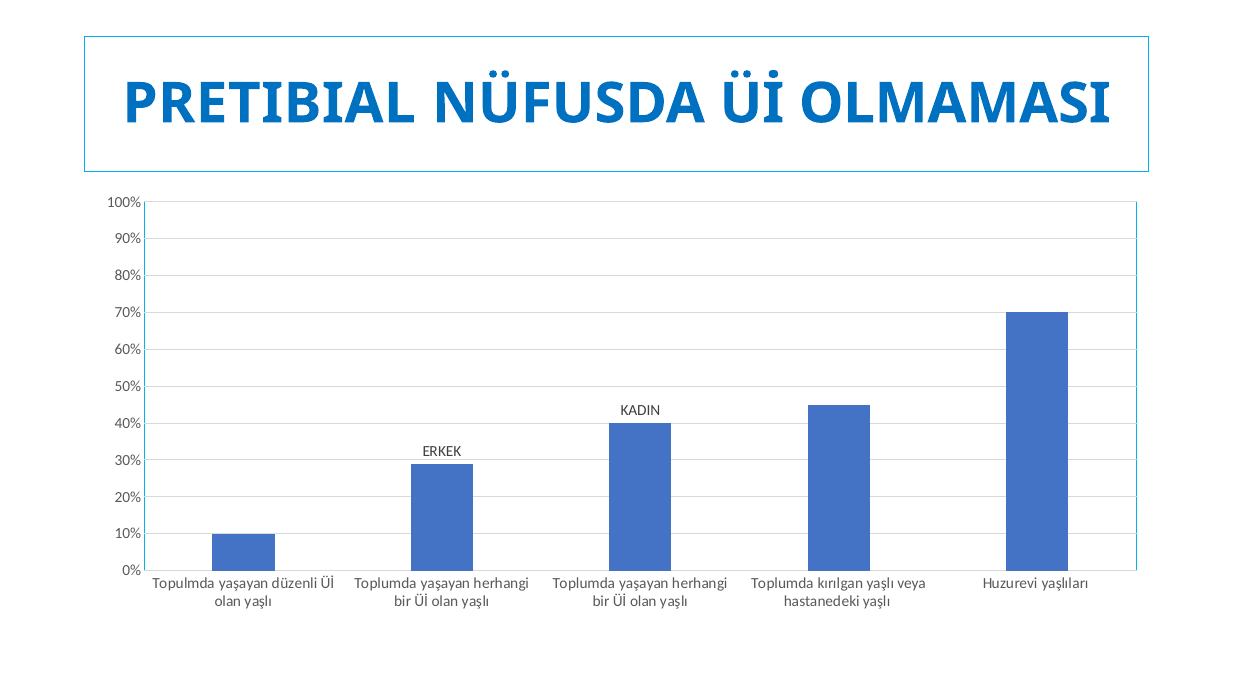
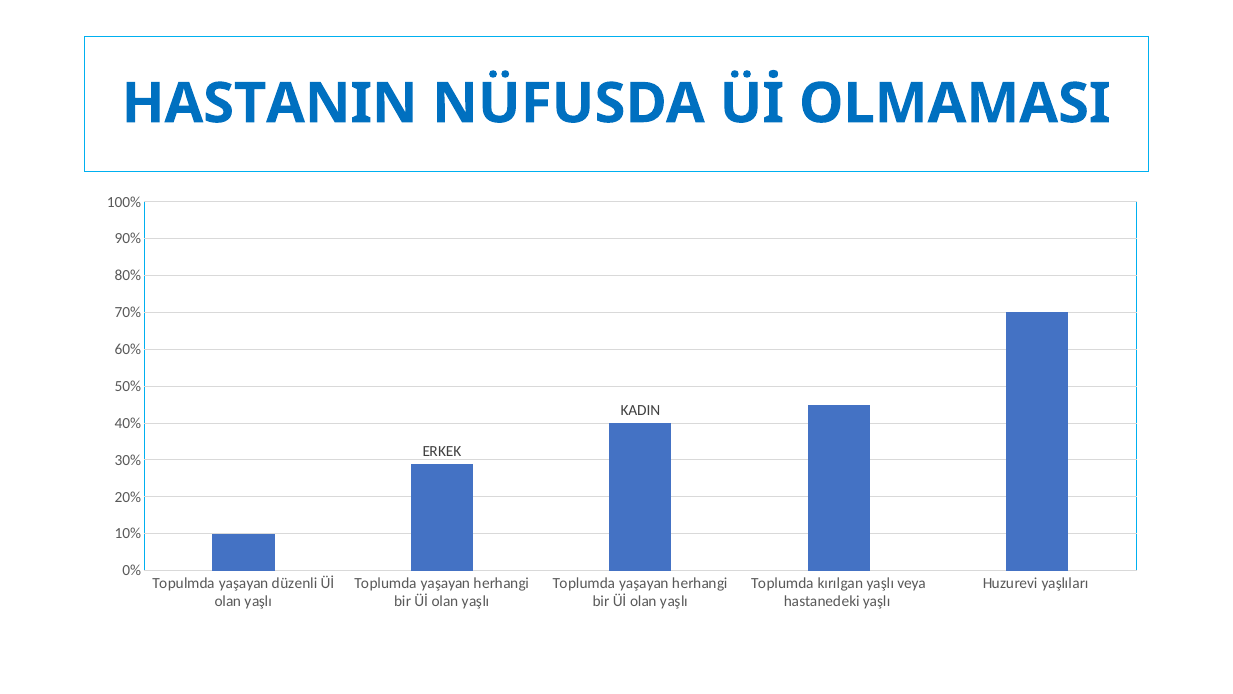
PRETIBIAL: PRETIBIAL -> HASTANIN (270, 104)
